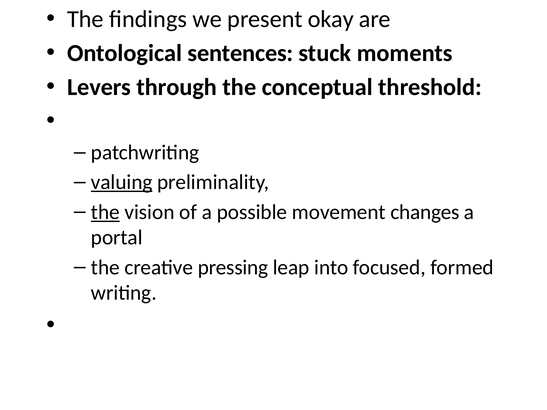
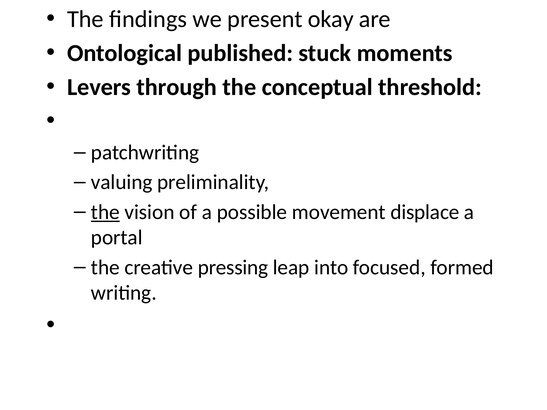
sentences: sentences -> published (240, 53)
valuing underline: present -> none (122, 182)
changes: changes -> displace (425, 212)
